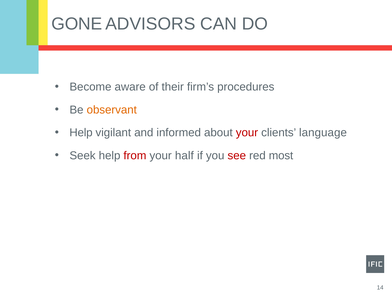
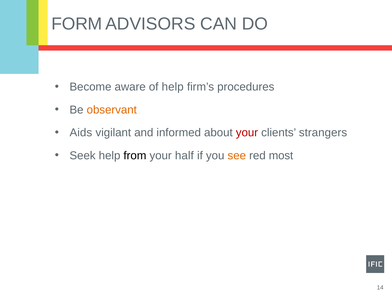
GONE: GONE -> FORM (77, 24)
of their: their -> help (173, 87)
Help: Help -> Aids (81, 133)
language: language -> strangers (323, 133)
from colour: red -> black (135, 156)
see colour: red -> orange (237, 156)
